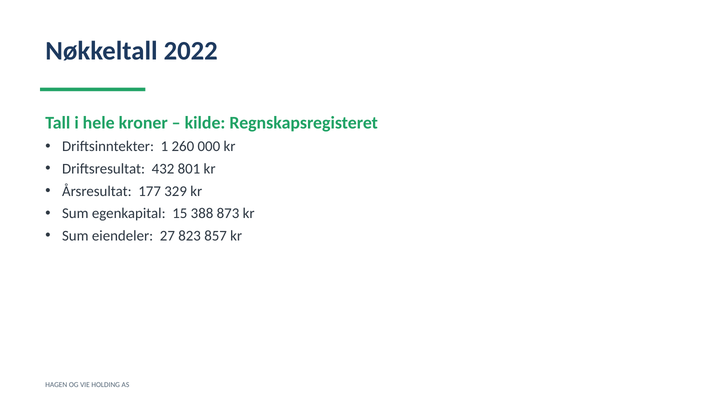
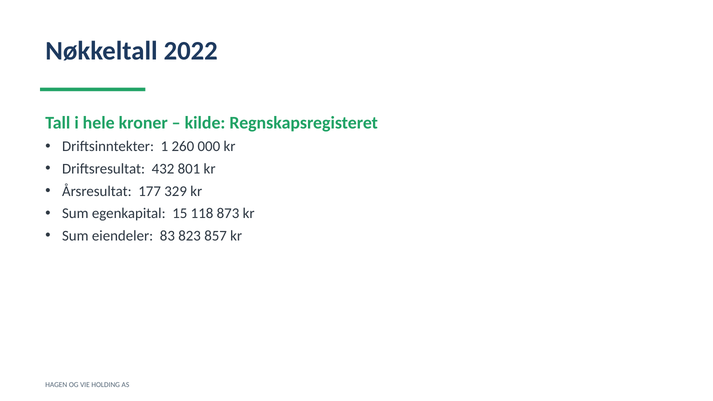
388: 388 -> 118 (202, 213)
27: 27 -> 83 (167, 236)
